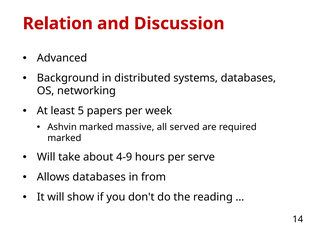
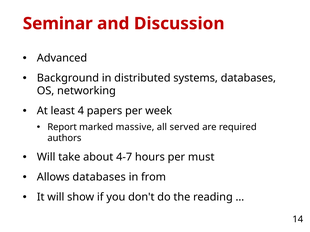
Relation: Relation -> Seminar (58, 24)
5: 5 -> 4 (81, 111)
Ashvin: Ashvin -> Report (62, 127)
marked: marked -> authors (64, 138)
4-9: 4-9 -> 4-7 (124, 157)
serve: serve -> must (201, 157)
